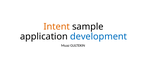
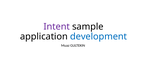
Intent colour: orange -> purple (57, 27)
